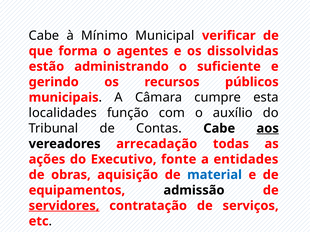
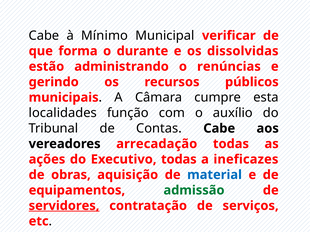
agentes: agentes -> durante (142, 51)
suficiente: suficiente -> renúncias (229, 67)
aos underline: present -> none (268, 129)
Executivo fonte: fonte -> todas (179, 160)
entidades: entidades -> ineficazes (246, 160)
admissão colour: black -> green (194, 191)
